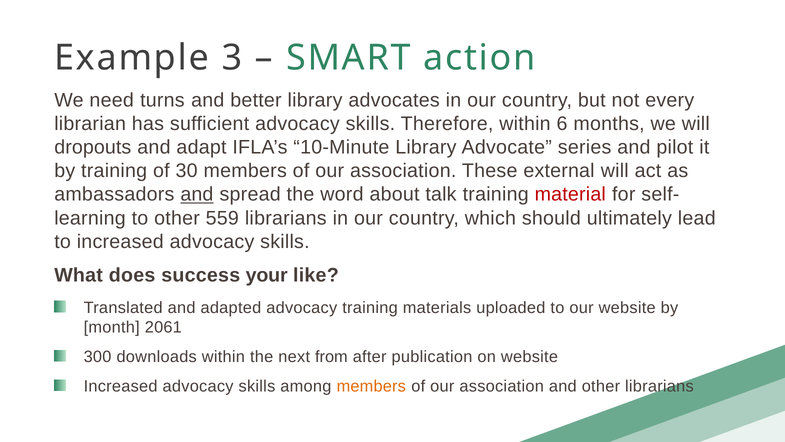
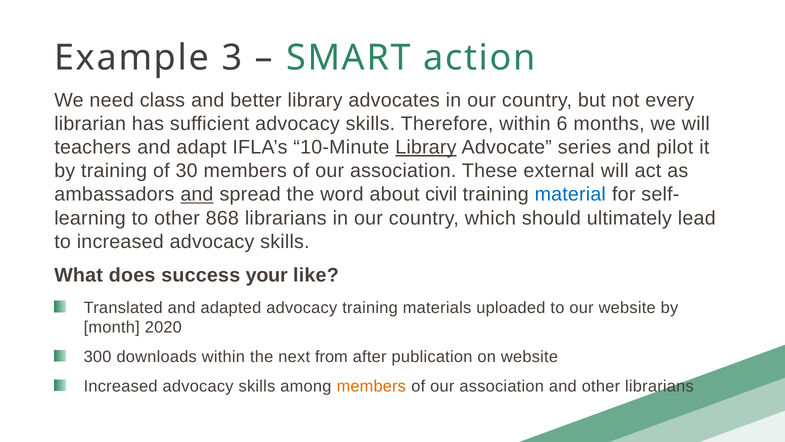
turns: turns -> class (162, 100)
dropouts: dropouts -> teachers (93, 147)
Library underline: none -> present (426, 147)
talk: talk -> civil (441, 194)
material colour: red -> blue (570, 194)
559: 559 -> 868 (222, 218)
2061: 2061 -> 2020 (163, 327)
